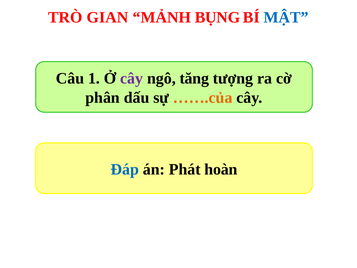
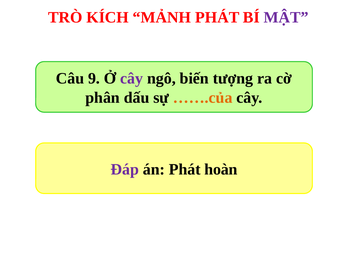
GIAN: GIAN -> KÍCH (108, 17)
MẢNH BỤNG: BỤNG -> PHÁT (217, 17)
MẬT colour: blue -> purple (286, 17)
1: 1 -> 9 (94, 78)
tăng: tăng -> biến (194, 78)
Đáp colour: blue -> purple (125, 169)
